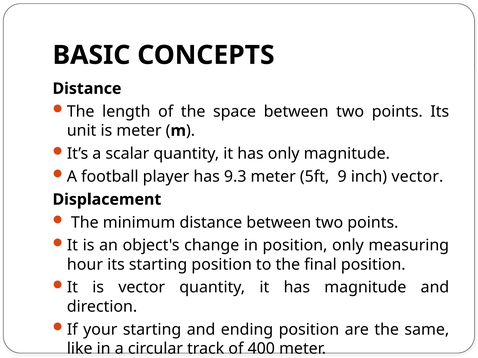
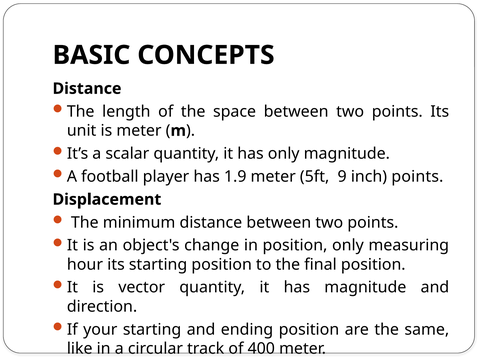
9.3: 9.3 -> 1.9 (235, 177)
inch vector: vector -> points (417, 177)
